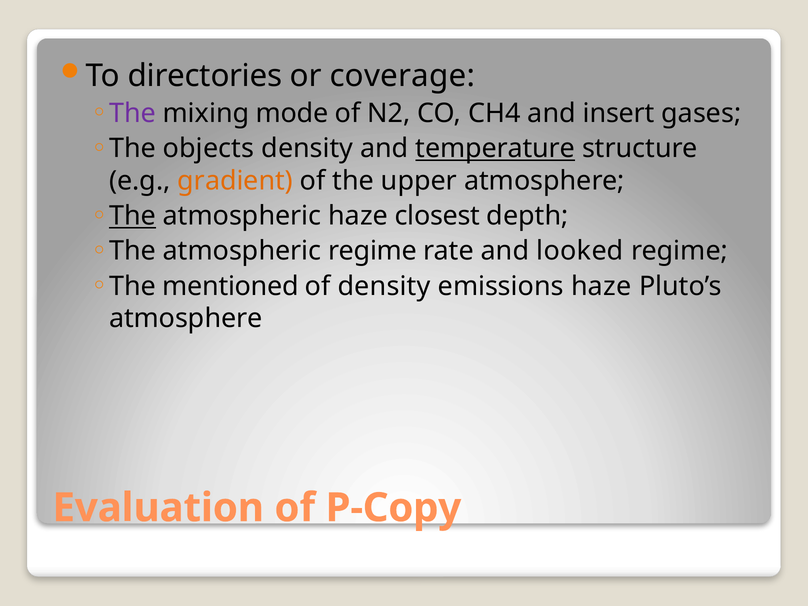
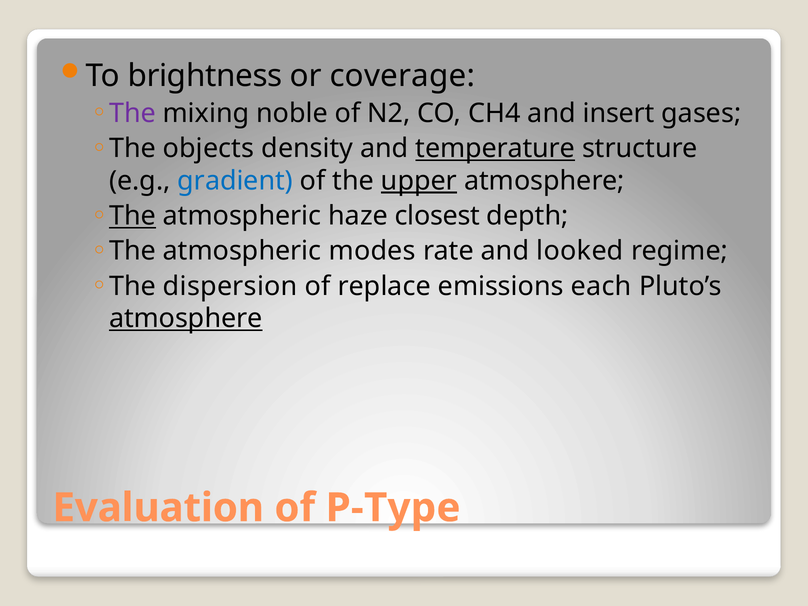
directories: directories -> brightness (205, 76)
mode: mode -> noble (292, 113)
gradient colour: orange -> blue (235, 181)
upper underline: none -> present (419, 181)
atmospheric regime: regime -> modes (372, 251)
mentioned: mentioned -> dispersion (230, 286)
of density: density -> replace (384, 286)
emissions haze: haze -> each (601, 286)
atmosphere underline: none -> present (186, 319)
P-Copy: P-Copy -> P-Type (393, 508)
